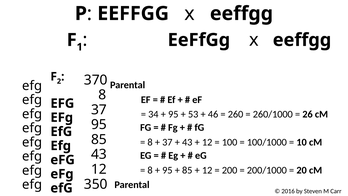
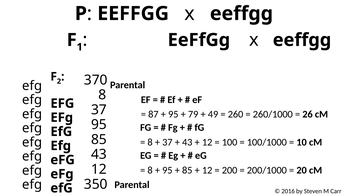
34: 34 -> 87 (153, 114)
53: 53 -> 79 (193, 114)
46: 46 -> 49 (213, 114)
